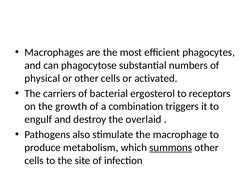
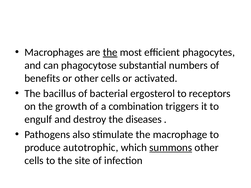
the underline: none -> present (110, 52)
physical: physical -> benefits (42, 78)
carriers: carriers -> bacillus (60, 94)
overlaid: overlaid -> diseases (144, 120)
metabolism: metabolism -> autotrophic (91, 148)
